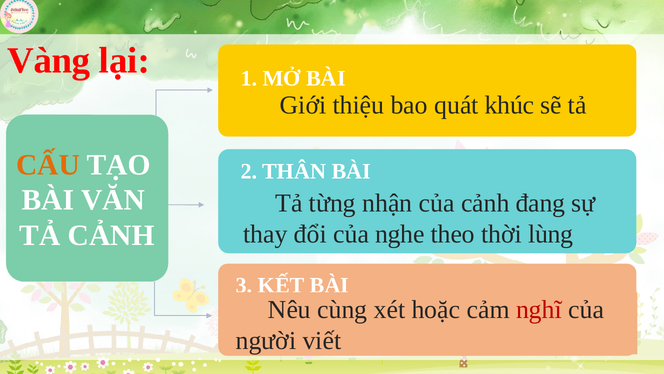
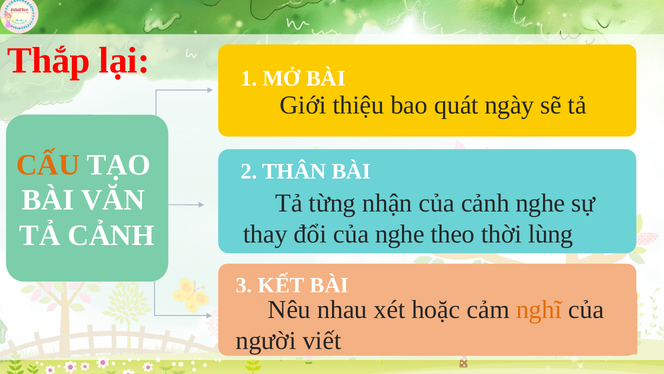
Vàng: Vàng -> Thắp (49, 60)
khúc: khúc -> ngày (509, 105)
cảnh đang: đang -> nghe (540, 203)
cùng: cùng -> nhau (342, 309)
nghĩ colour: red -> orange (539, 309)
